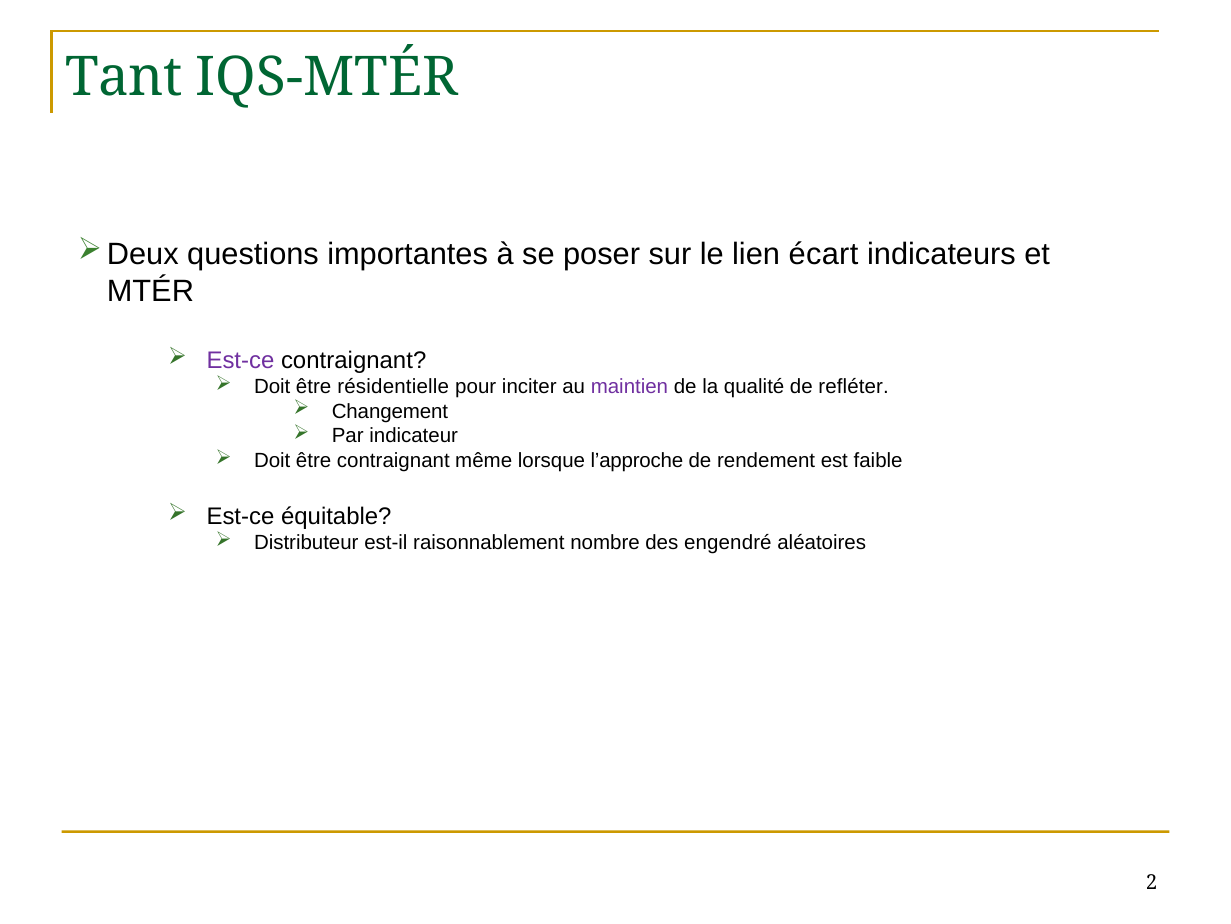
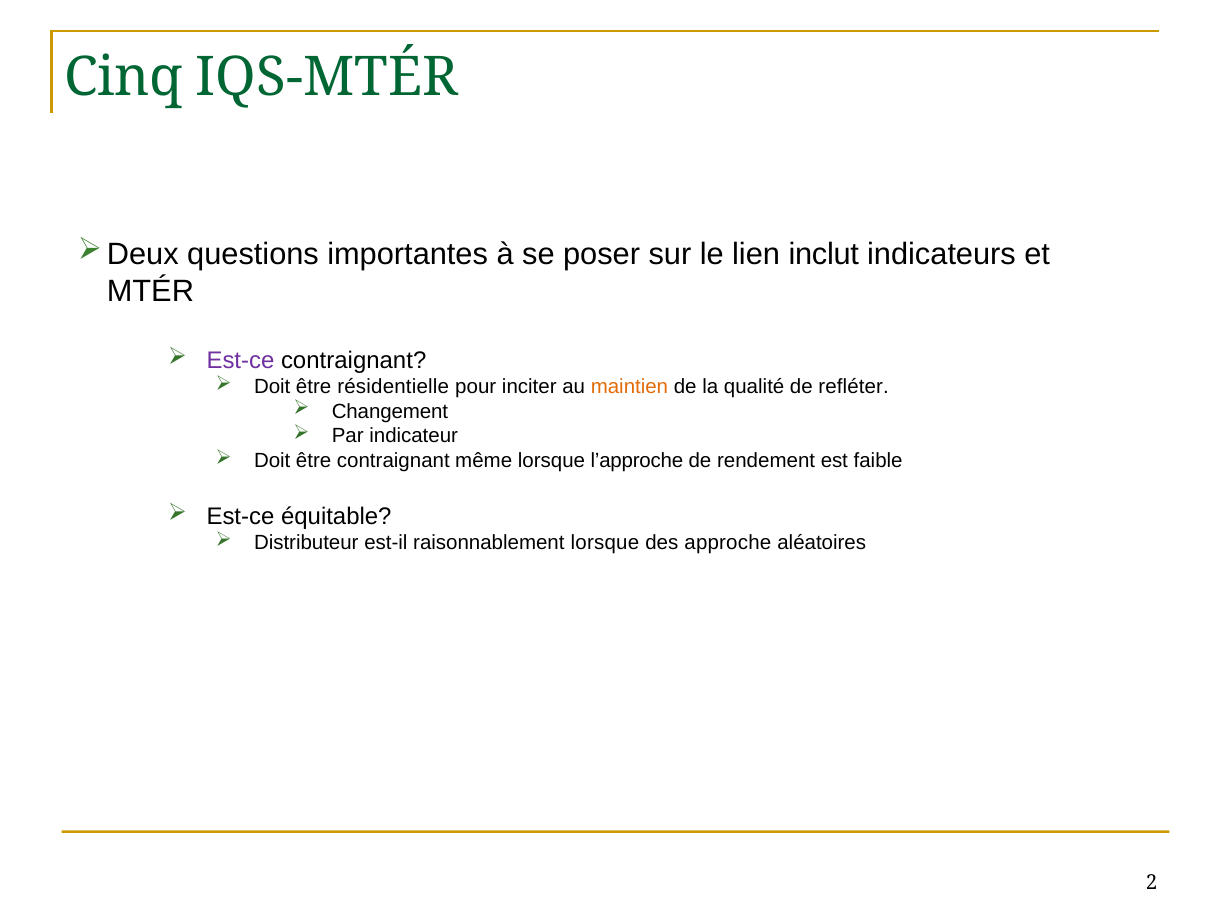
Tant: Tant -> Cinq (124, 78)
écart: écart -> inclut (824, 254)
maintien colour: purple -> orange (629, 386)
raisonnablement nombre: nombre -> lorsque (605, 542)
engendré: engendré -> approche (728, 542)
